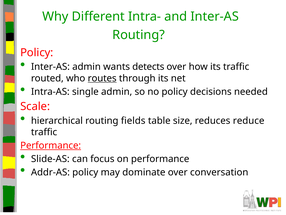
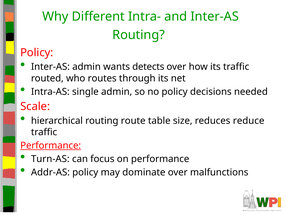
routes underline: present -> none (102, 78)
fields: fields -> route (133, 120)
Slide-AS: Slide-AS -> Turn-AS (50, 159)
conversation: conversation -> malfunctions (219, 172)
